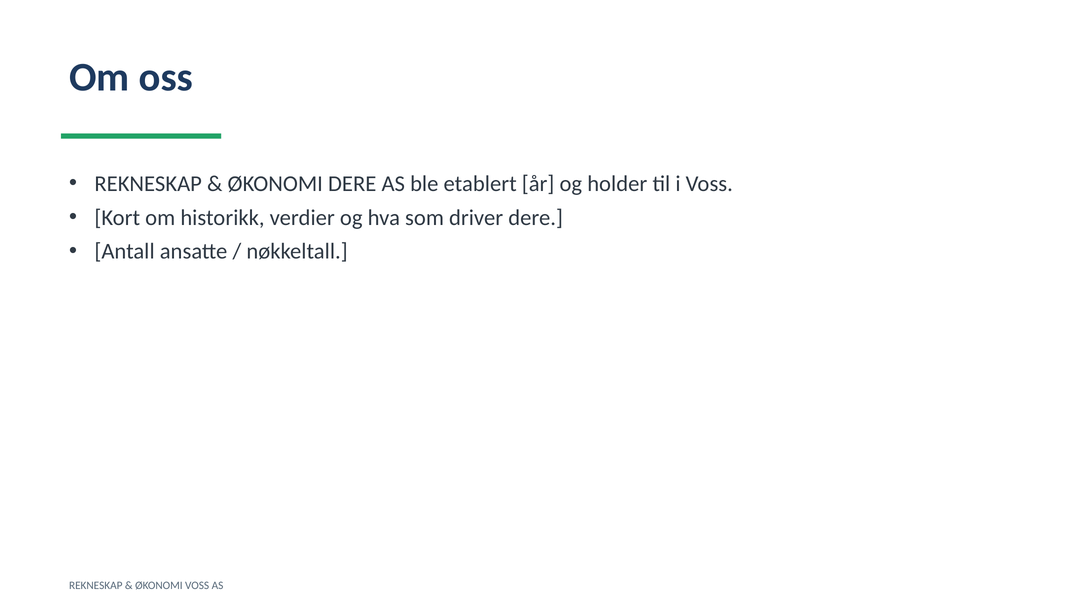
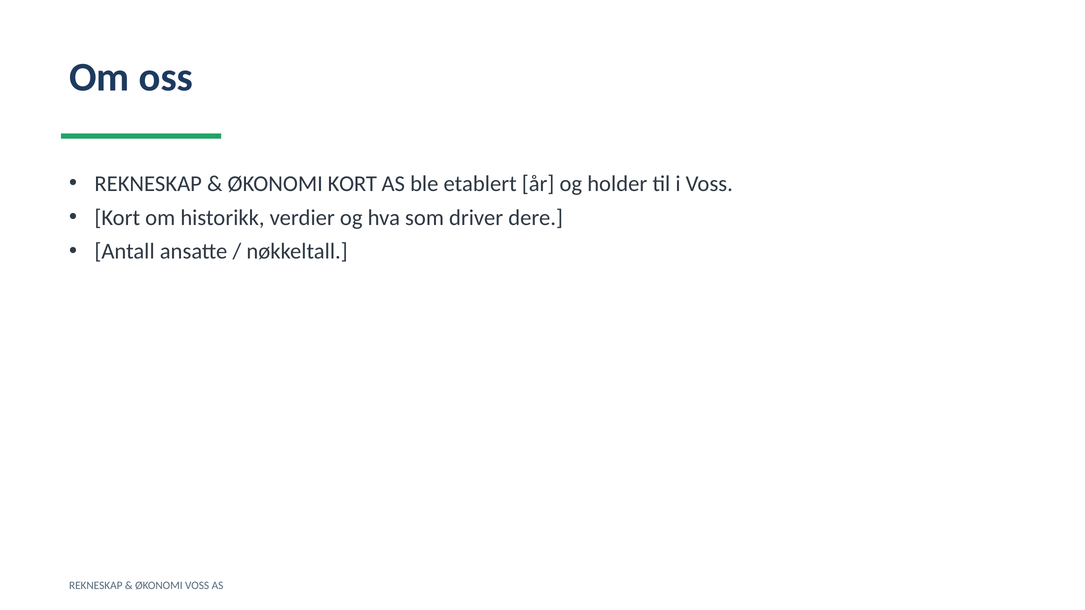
ØKONOMI DERE: DERE -> KORT (352, 184)
